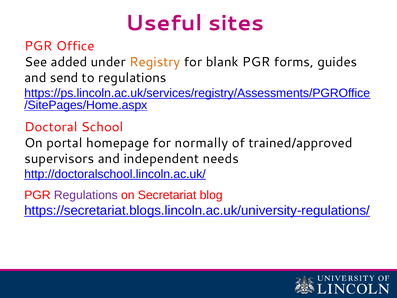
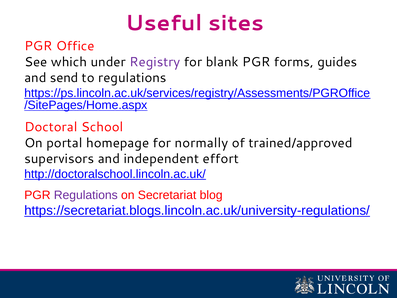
added: added -> which (69, 62)
Registry colour: orange -> purple (155, 62)
needs: needs -> effort (221, 159)
